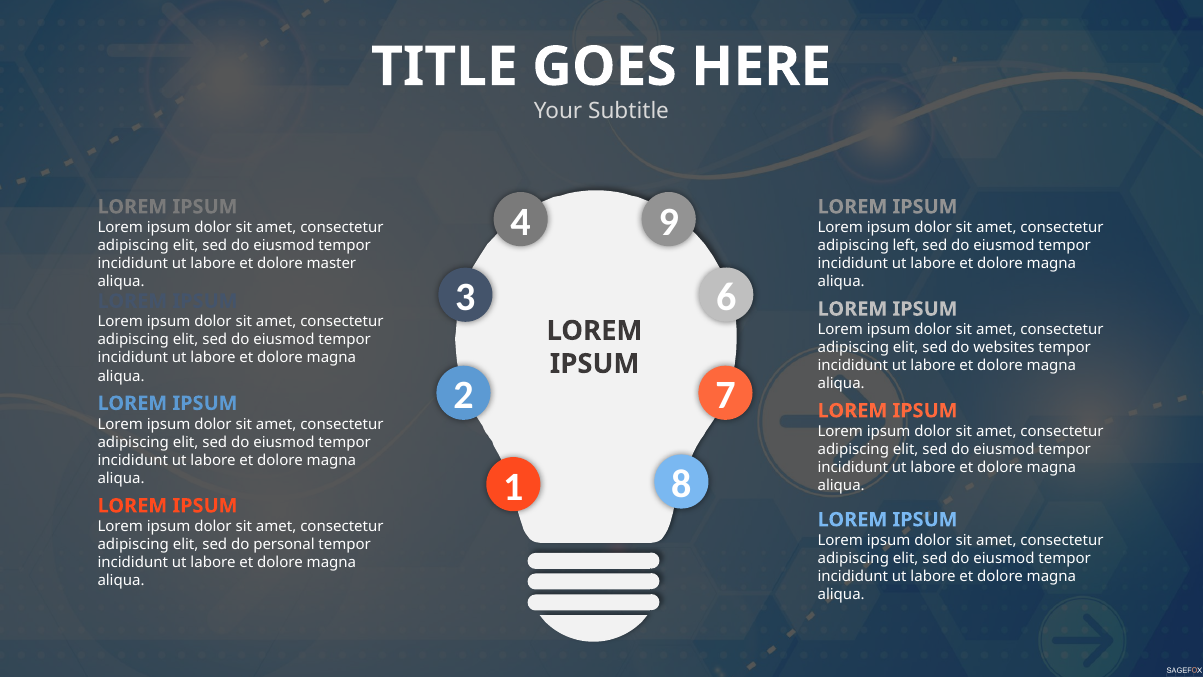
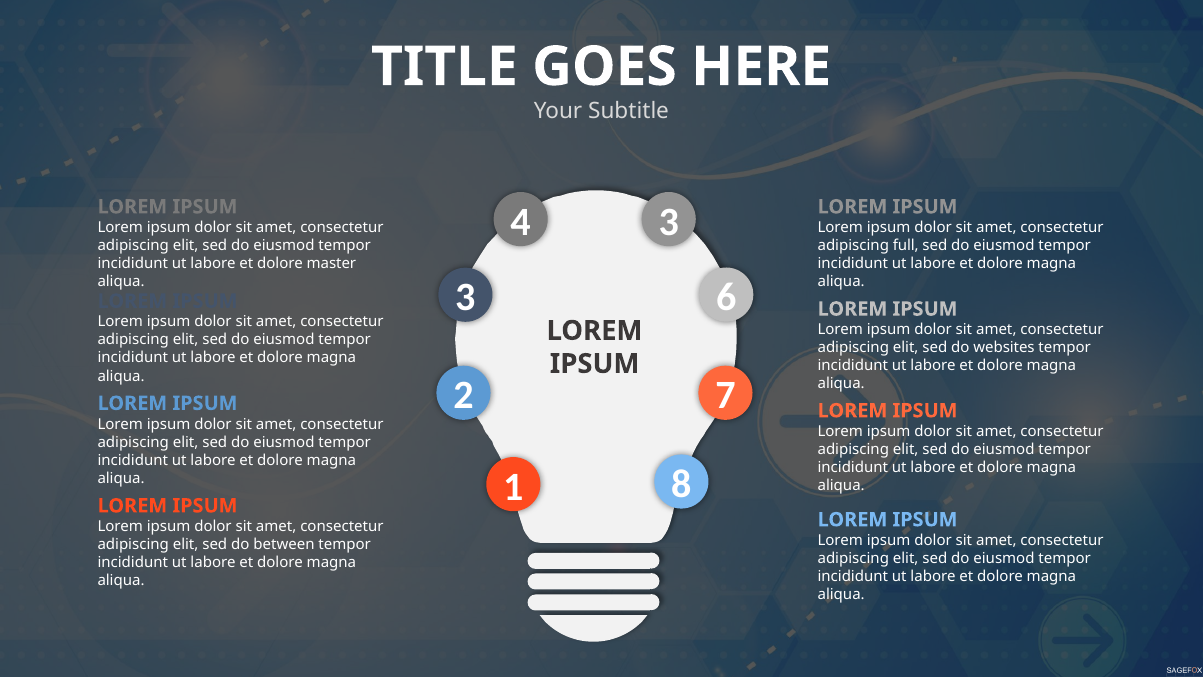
4 9: 9 -> 3 (669, 222)
left: left -> full (906, 246)
personal: personal -> between (284, 544)
